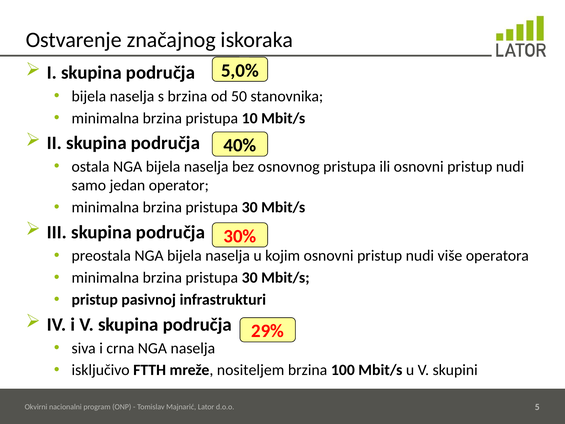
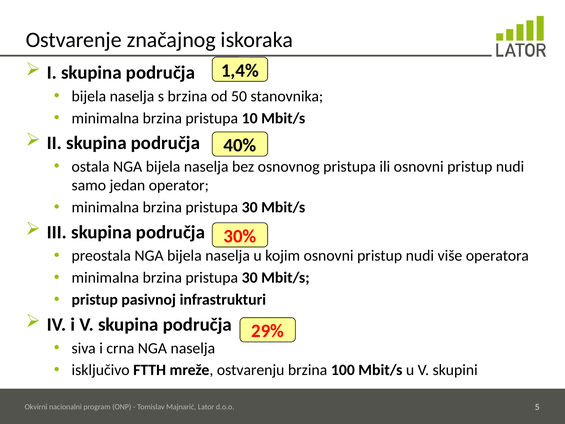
5,0%: 5,0% -> 1,4% (240, 71)
nositeljem: nositeljem -> ostvarenju (251, 370)
